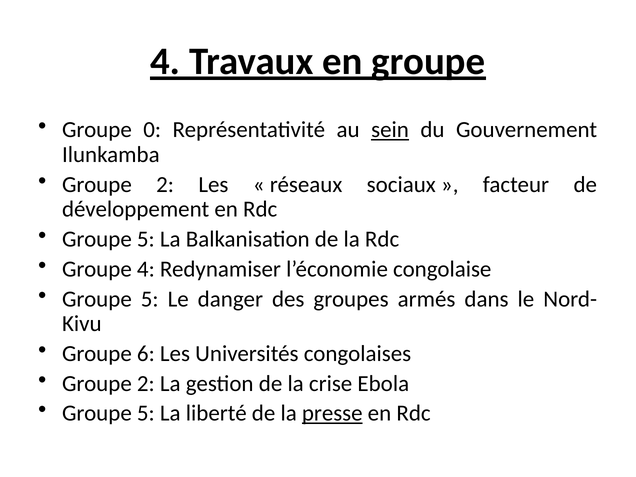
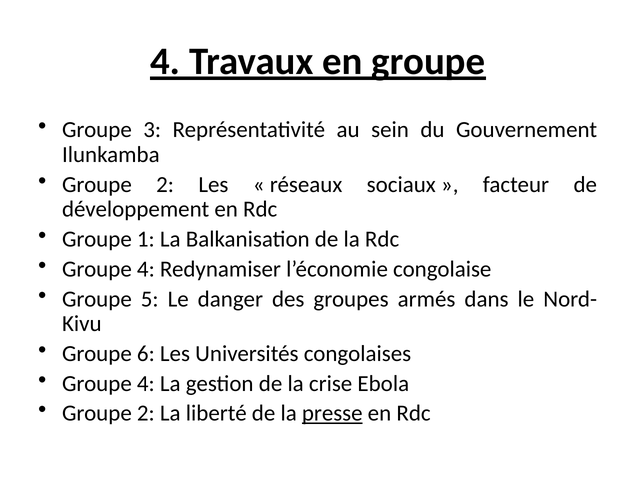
0: 0 -> 3 (152, 130)
sein underline: present -> none (390, 130)
5: 5 -> 1 (146, 239)
2: 2 -> 4 (146, 383)
5: 5 -> 2 (146, 413)
